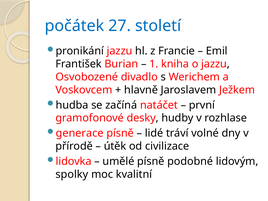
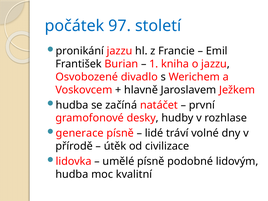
27: 27 -> 97 (120, 26)
spolky: spolky -> hudba (72, 174)
